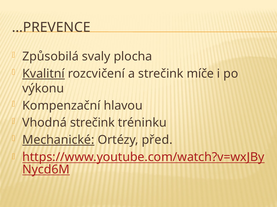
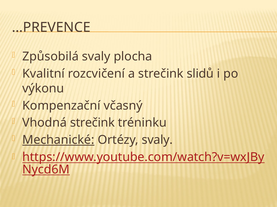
Kvalitní underline: present -> none (44, 74)
míče: míče -> slidů (200, 74)
hlavou: hlavou -> včasný (123, 106)
Ortézy před: před -> svaly (157, 140)
